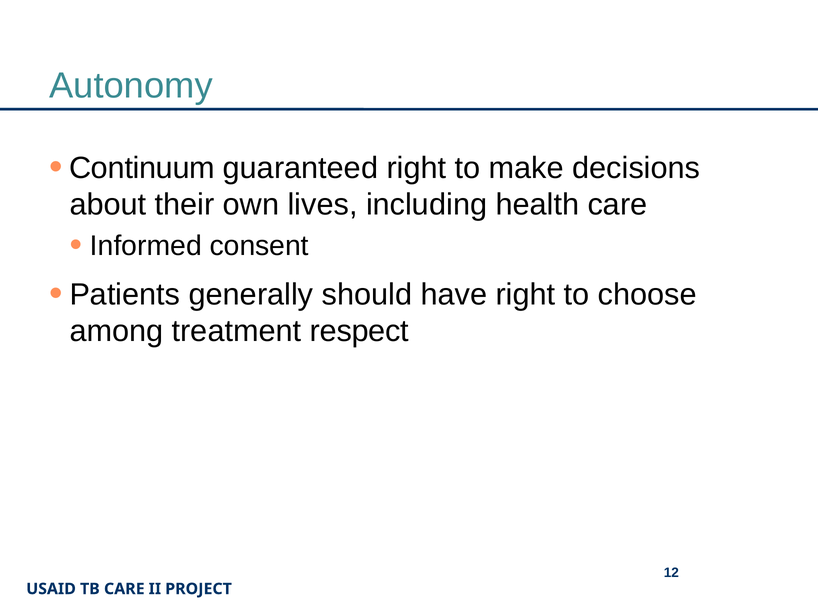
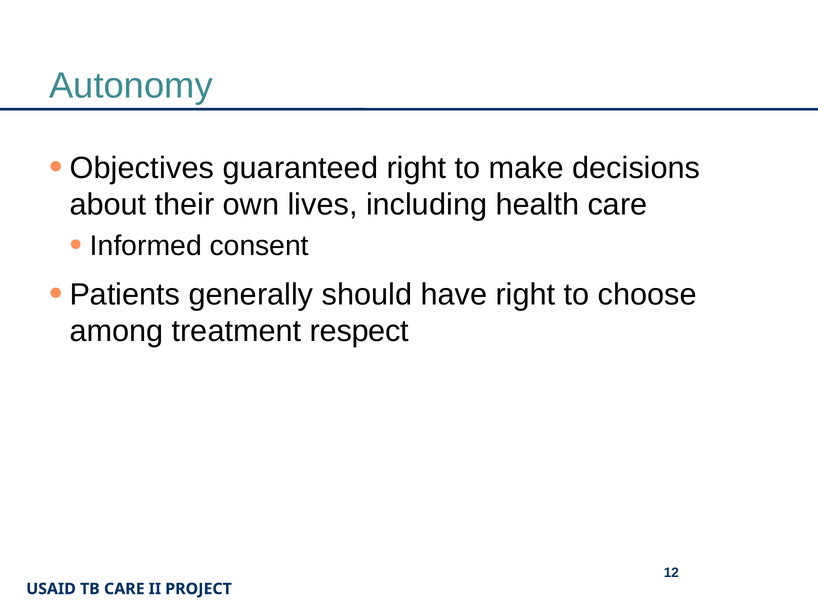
Continuum: Continuum -> Objectives (142, 168)
